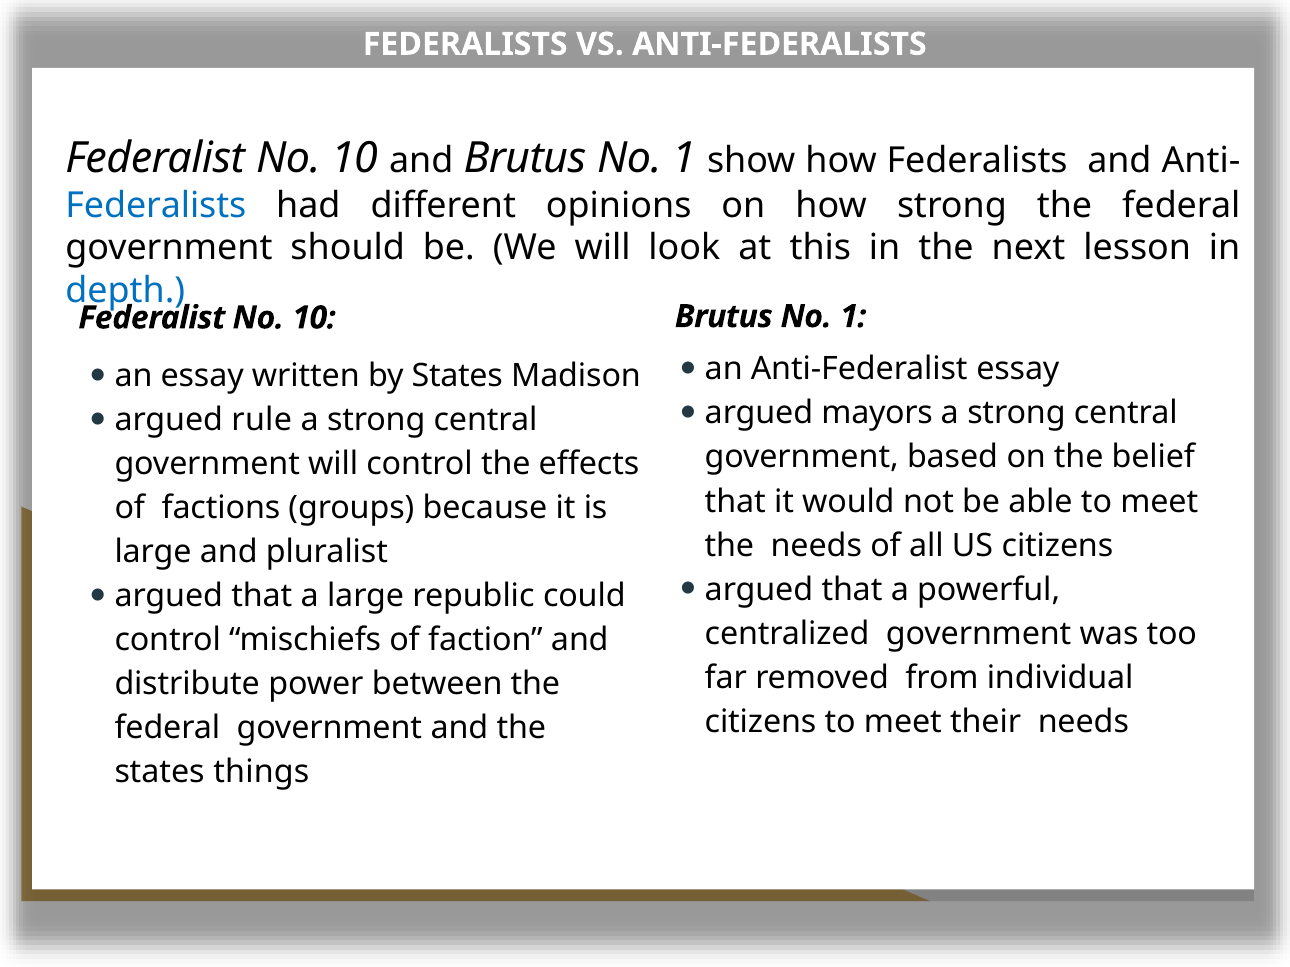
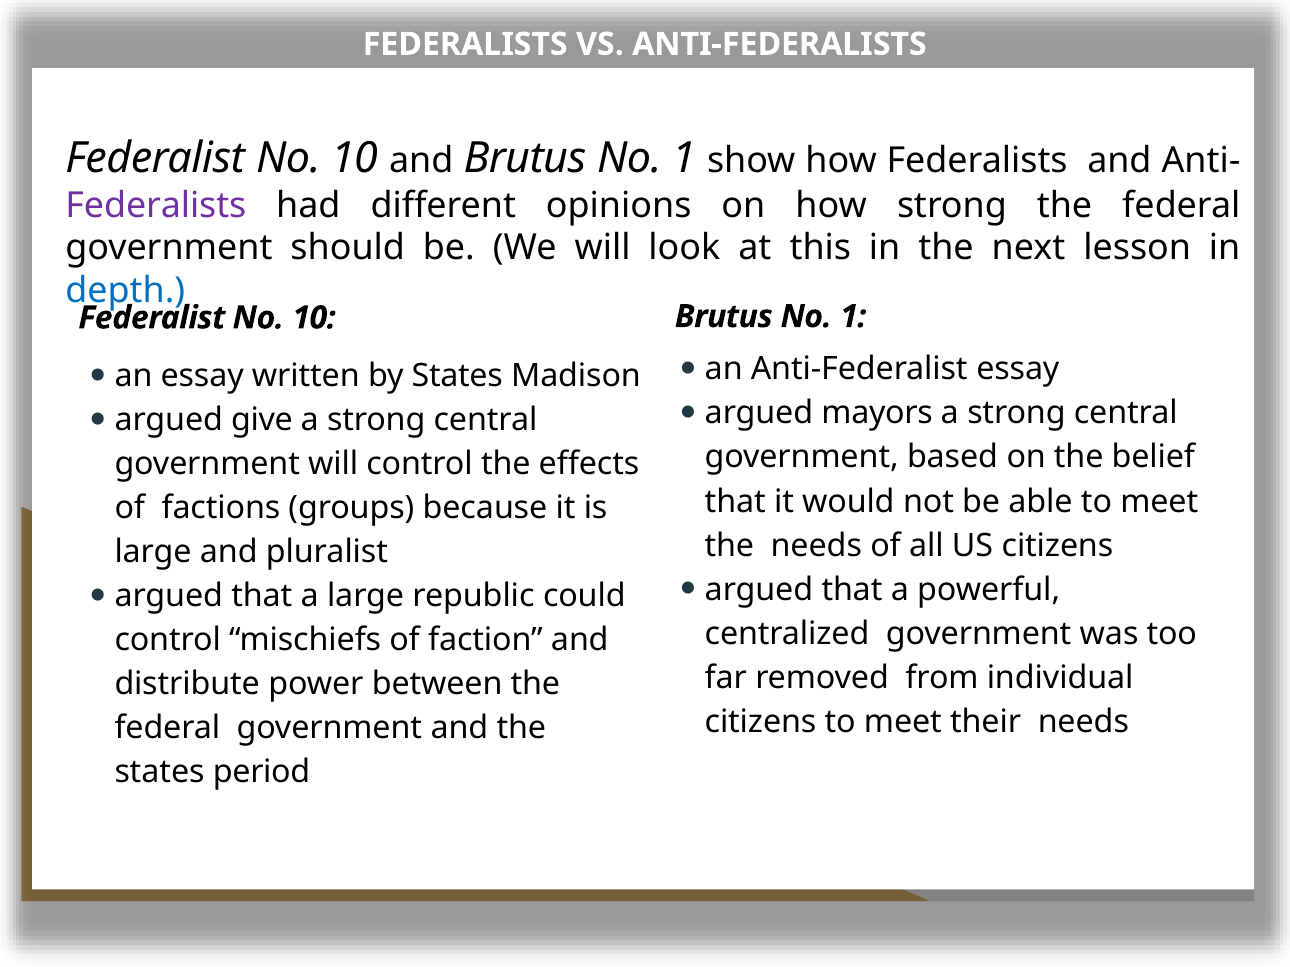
Federalists colour: blue -> purple (156, 205)
rule: rule -> give (262, 420)
things: things -> period (262, 773)
